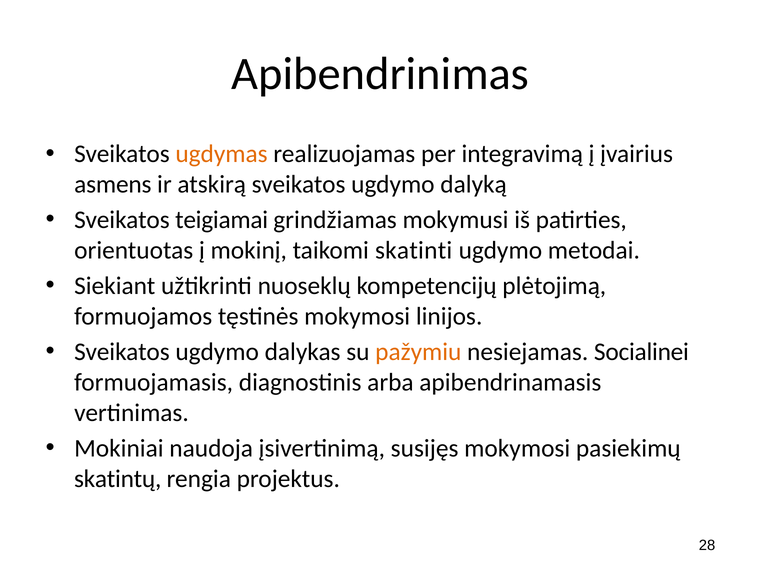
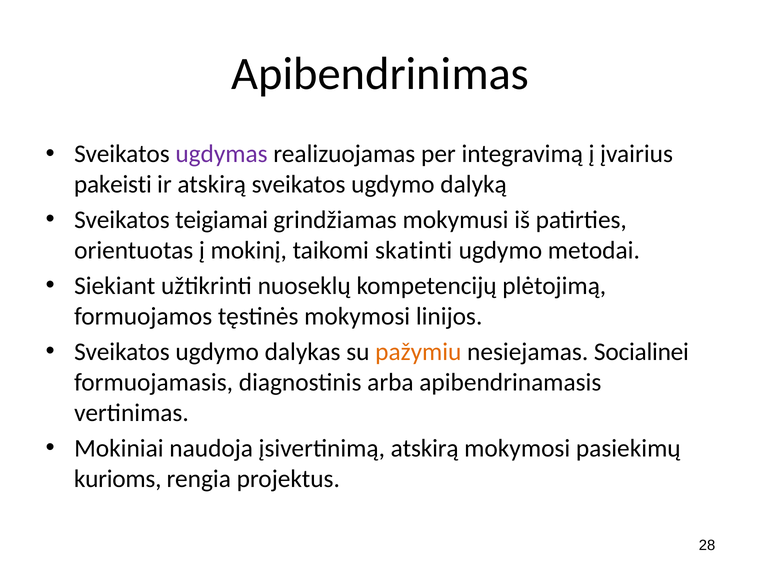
ugdymas colour: orange -> purple (222, 154)
asmens: asmens -> pakeisti (113, 184)
įsivertinimą susijęs: susijęs -> atskirą (425, 448)
skatintų: skatintų -> kurioms (118, 479)
